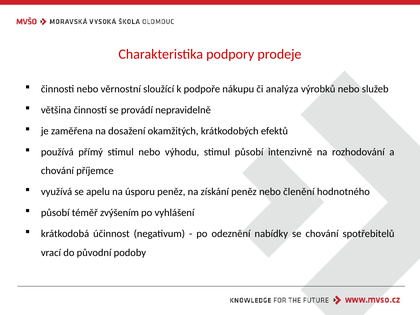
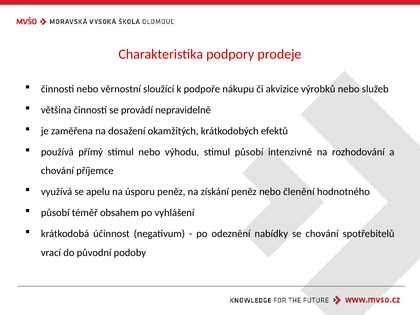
analýza: analýza -> akvizice (282, 89)
zvýšením: zvýšením -> obsahem (120, 213)
